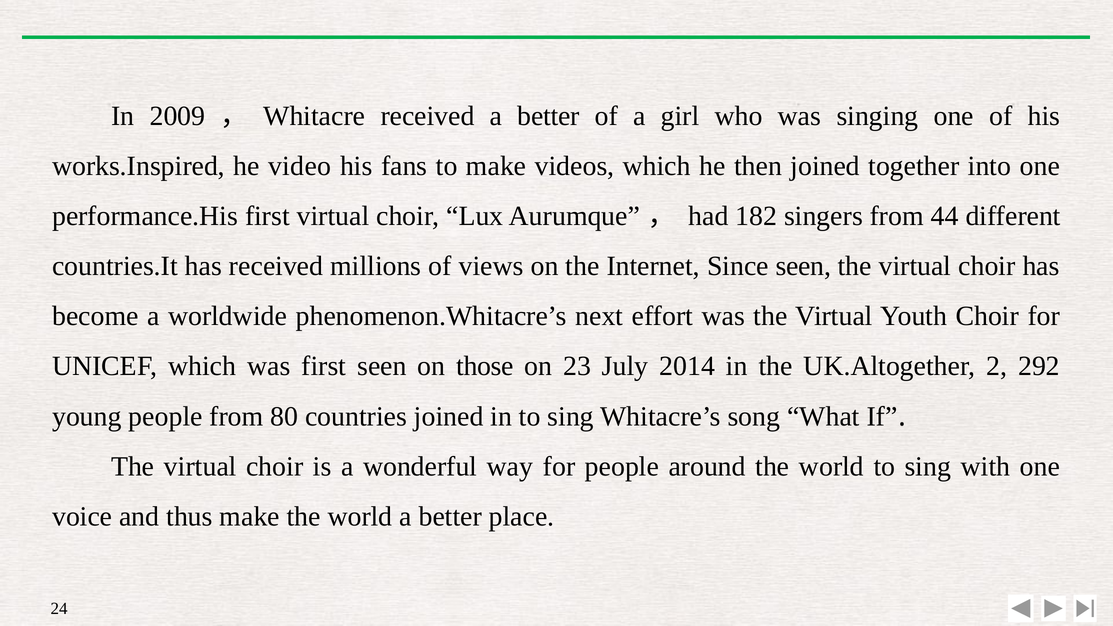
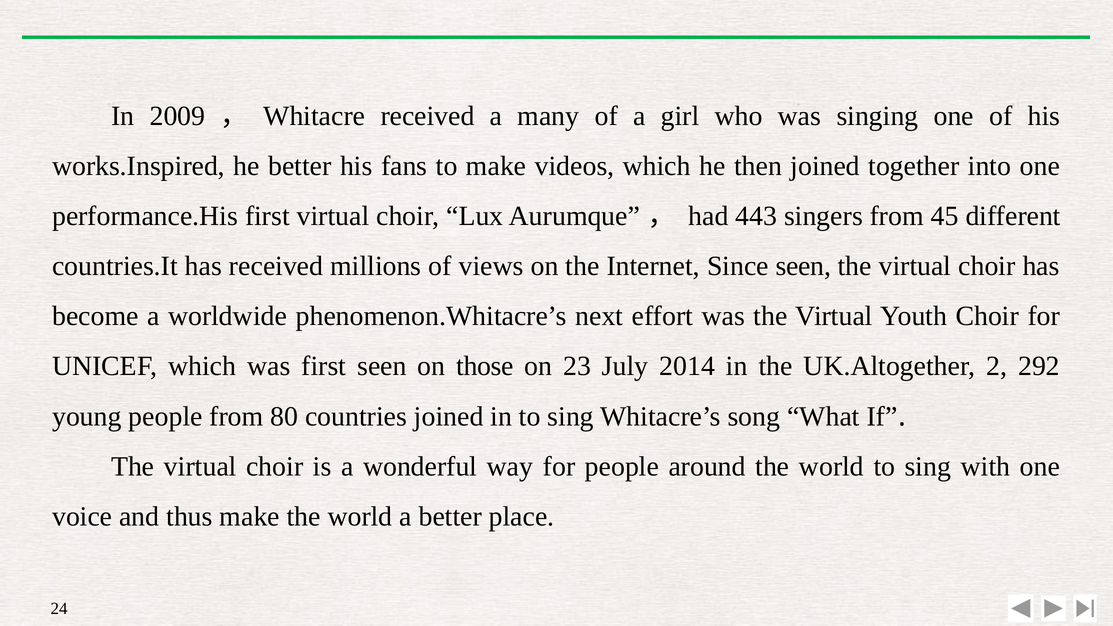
received a better: better -> many (548, 116)
he video: video -> better (300, 166)
182: 182 -> 443 (756, 216)
44: 44 -> 45 (945, 216)
